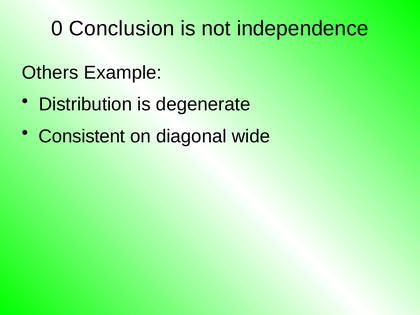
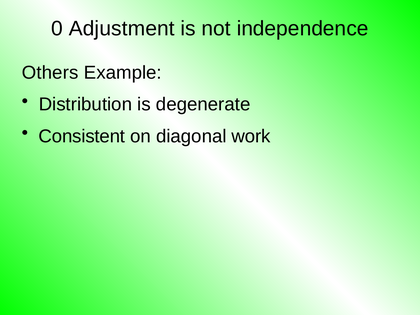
Conclusion: Conclusion -> Adjustment (122, 29)
wide: wide -> work (251, 136)
